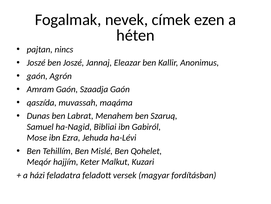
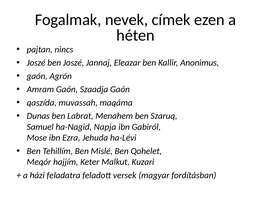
Bibliai: Bibliai -> Napja (105, 126)
